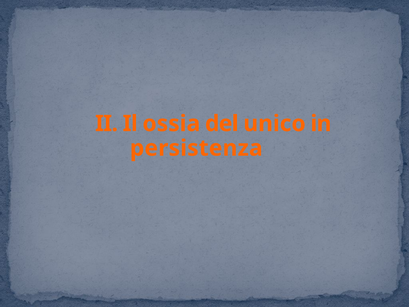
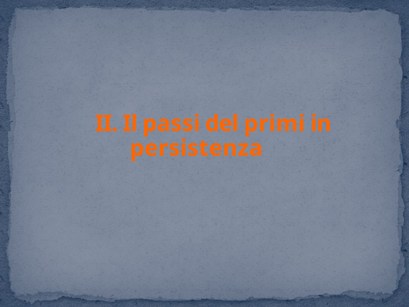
ossia: ossia -> passi (171, 124)
unico: unico -> primi (274, 124)
